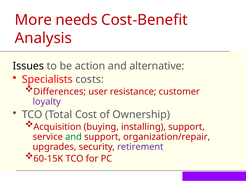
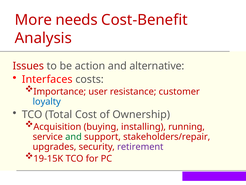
Issues colour: black -> red (28, 66)
Specialists: Specialists -> Interfaces (47, 79)
Differences: Differences -> Importance (60, 91)
loyalty colour: purple -> blue (47, 101)
installing support: support -> running (187, 126)
organization/repair: organization/repair -> stakeholders/repair (167, 136)
60-15K: 60-15K -> 19-15K (48, 158)
